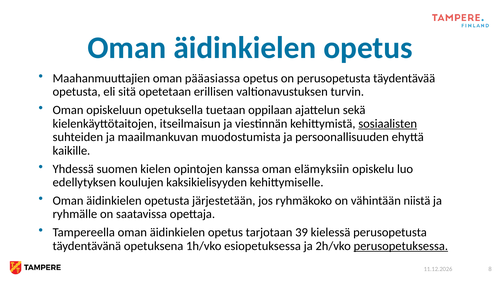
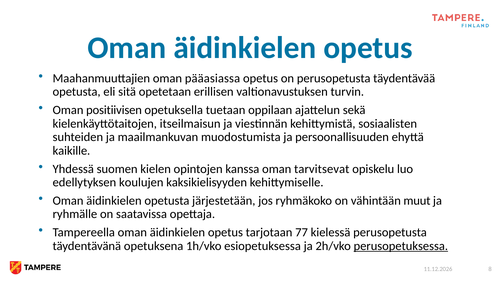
opiskeluun: opiskeluun -> positiivisen (114, 110)
sosiaalisten underline: present -> none (388, 124)
elämyksiin: elämyksiin -> tarvitsevat (322, 169)
niistä: niistä -> muut (417, 200)
39: 39 -> 77 (302, 232)
